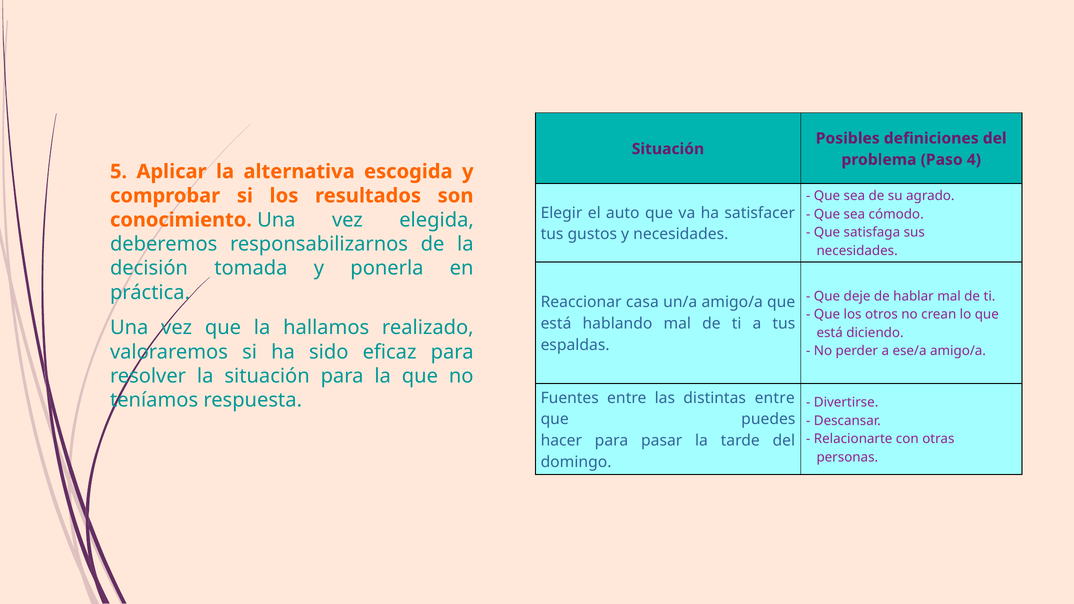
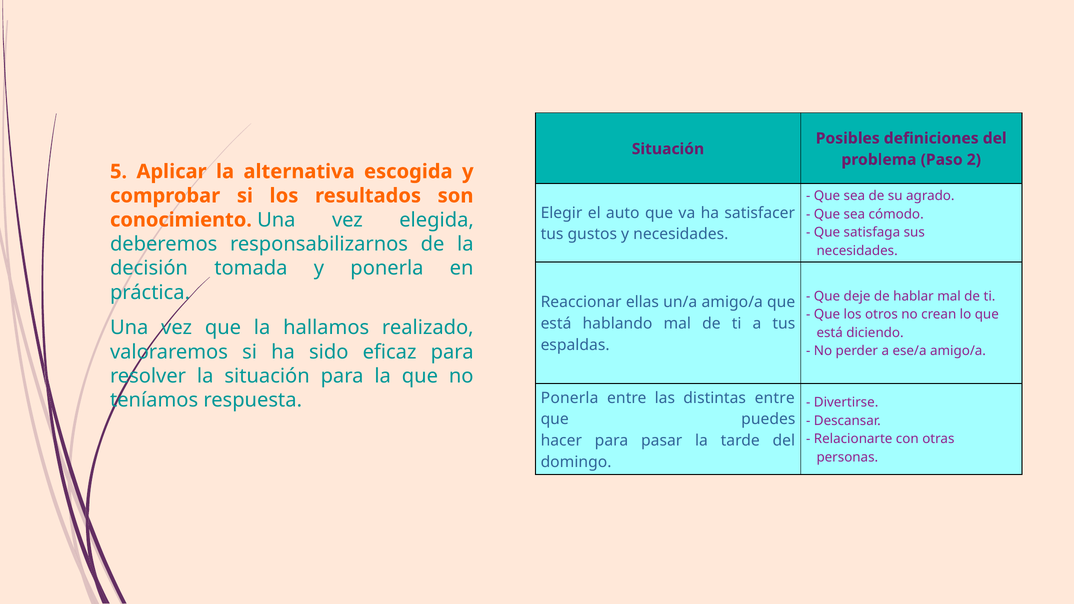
4: 4 -> 2 (974, 160)
casa: casa -> ellas (642, 302)
Fuentes: Fuentes -> Ponerla (570, 398)
